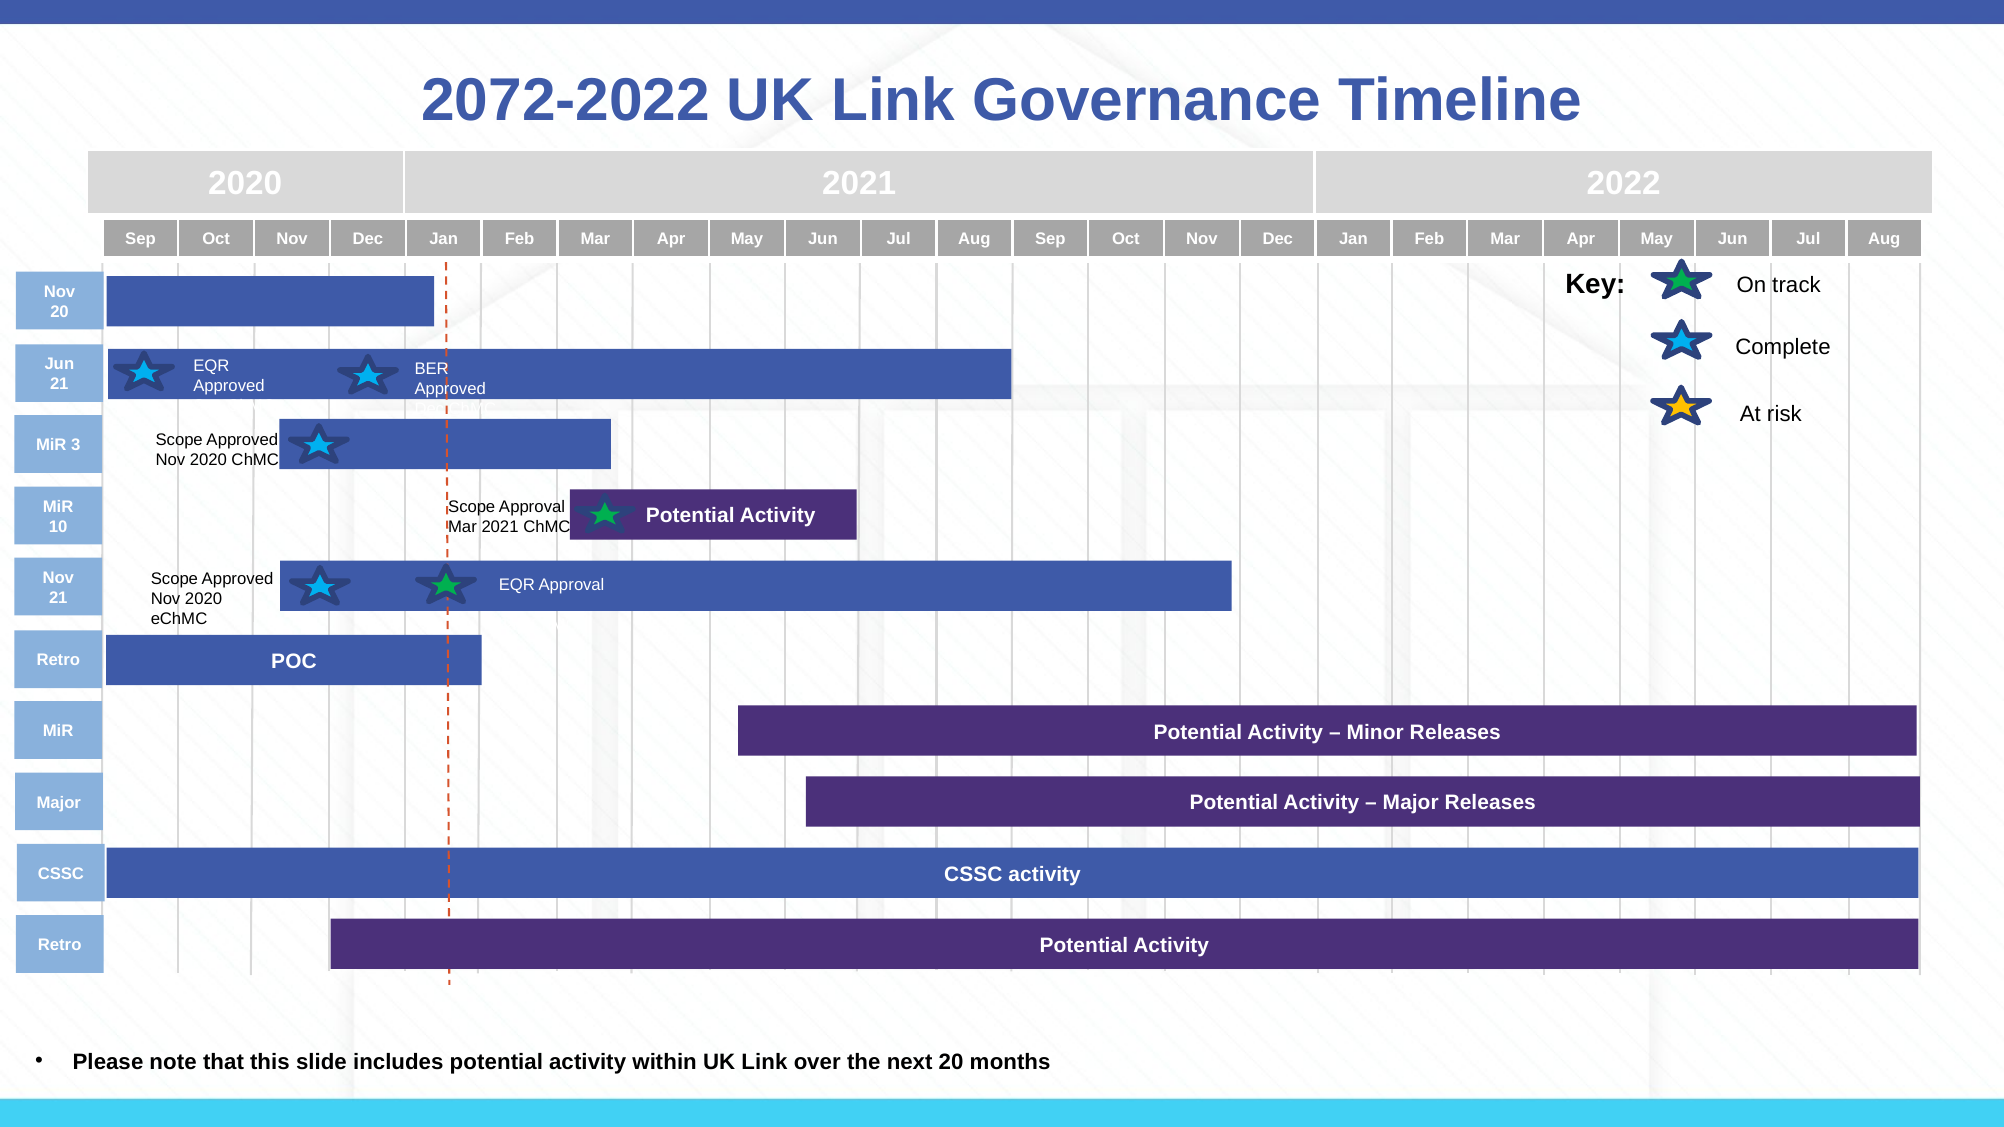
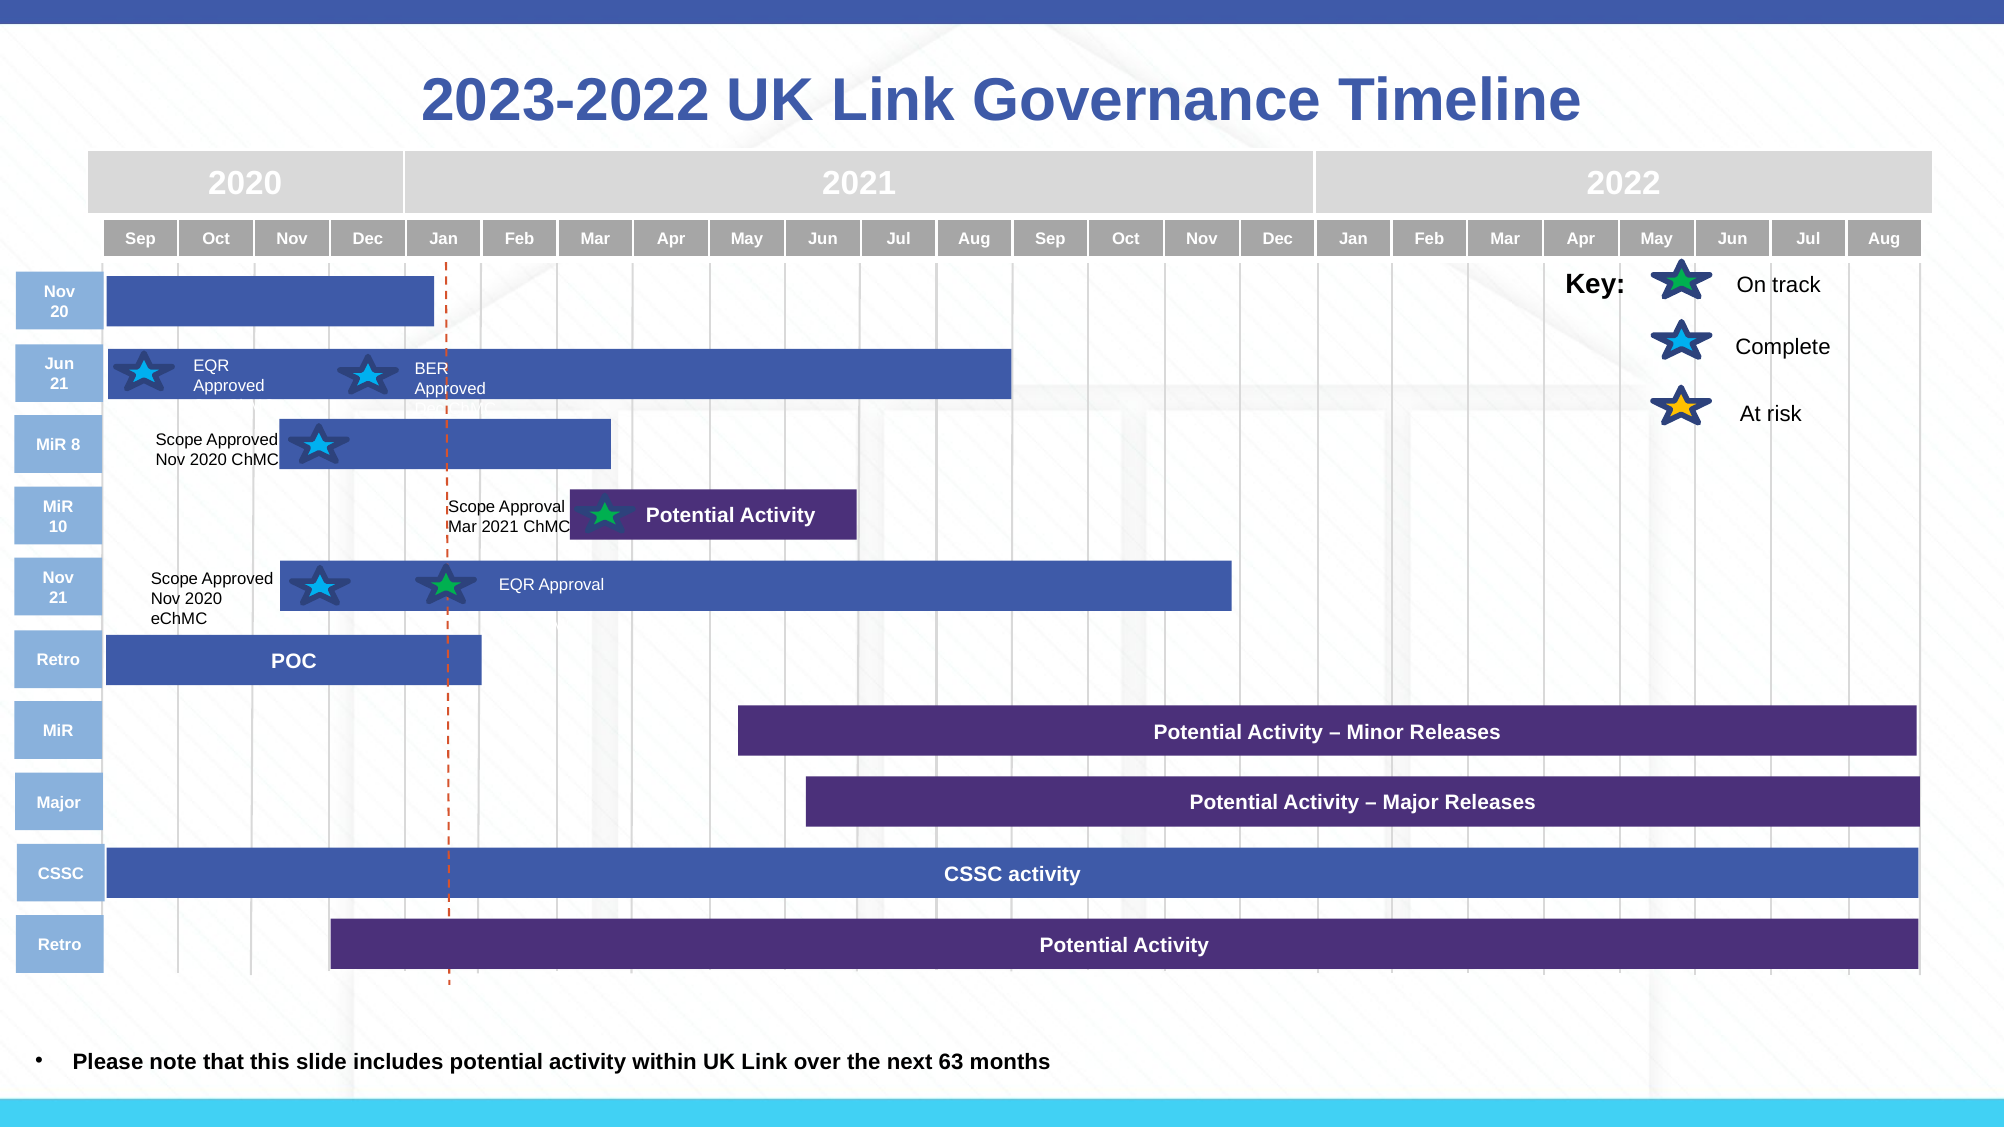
2072-2022: 2072-2022 -> 2023-2022 (566, 101)
3: 3 -> 8 (76, 445)
next 20: 20 -> 63 (951, 1062)
